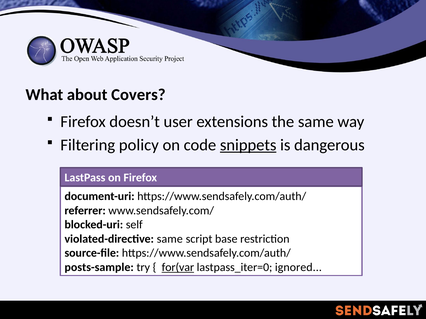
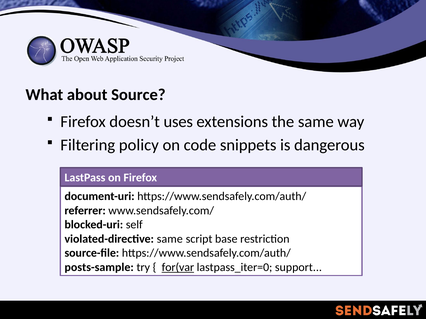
Covers: Covers -> Source (138, 95)
user: user -> uses (178, 122)
snippets underline: present -> none (248, 145)
ignored: ignored -> support (298, 268)
